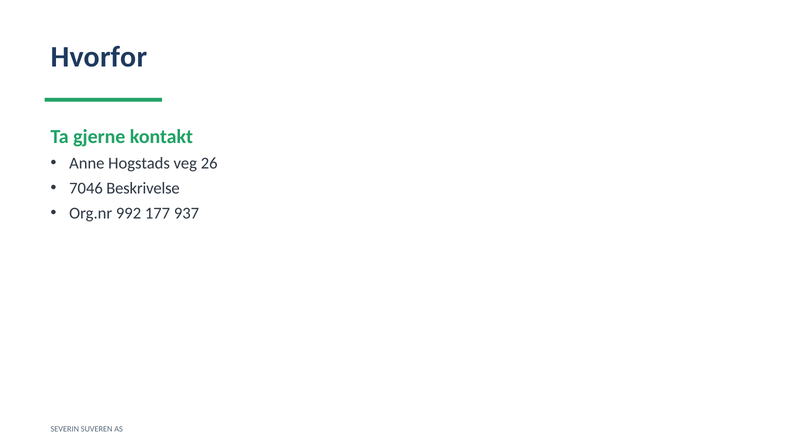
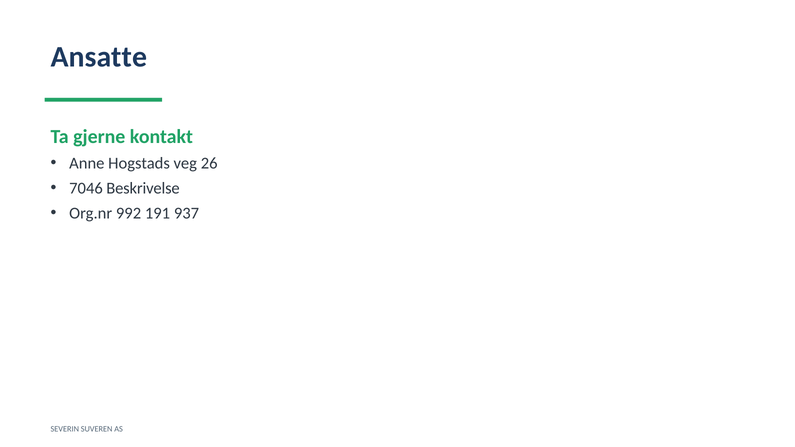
Hvorfor: Hvorfor -> Ansatte (99, 57)
177: 177 -> 191 (157, 213)
